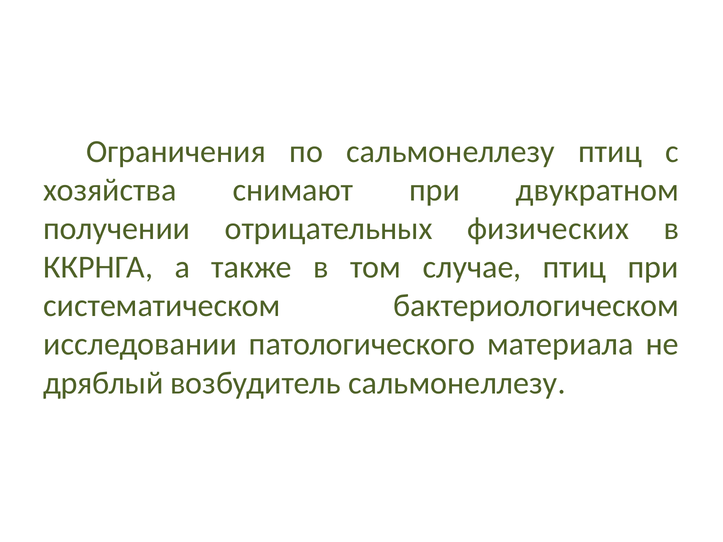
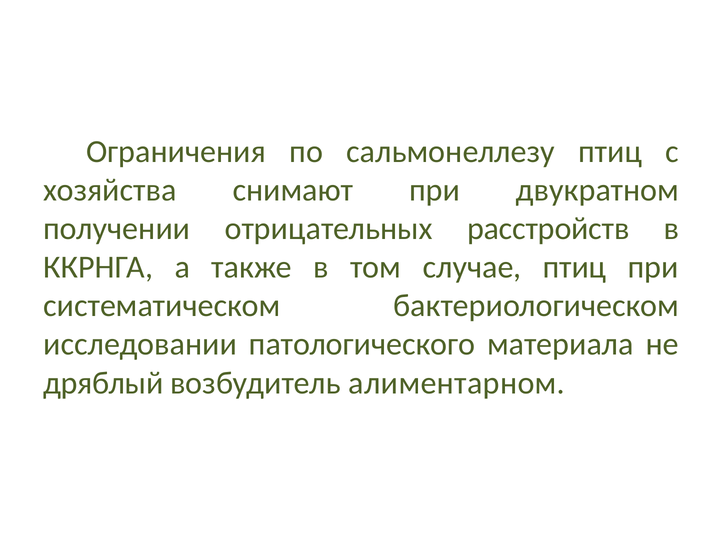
физических: физических -> расстройств (548, 229)
возбудитель сальмонеллезу: сальмонеллезу -> алиментарном (457, 383)
